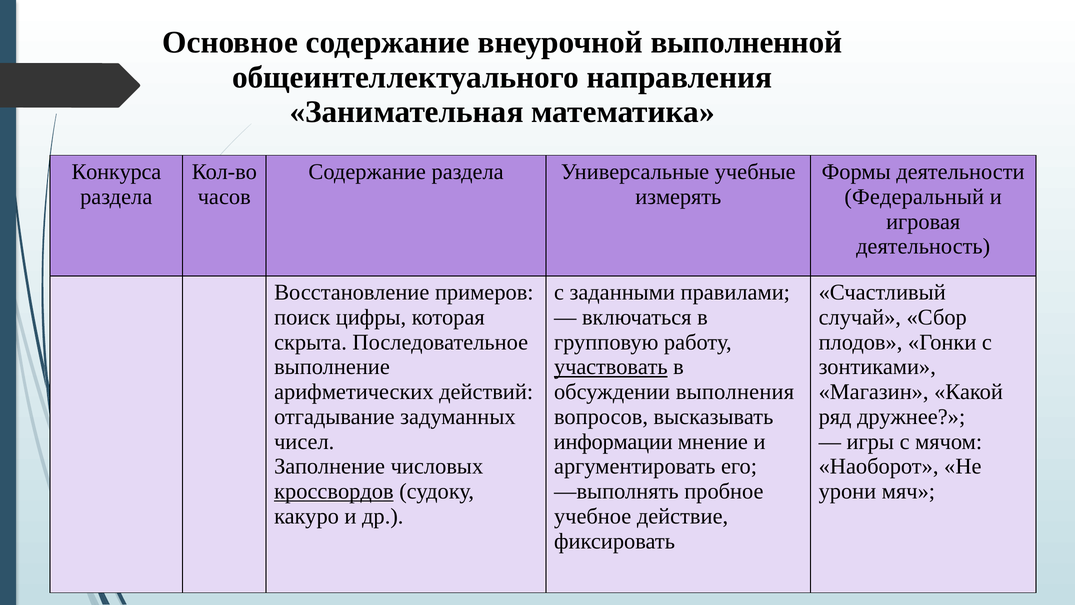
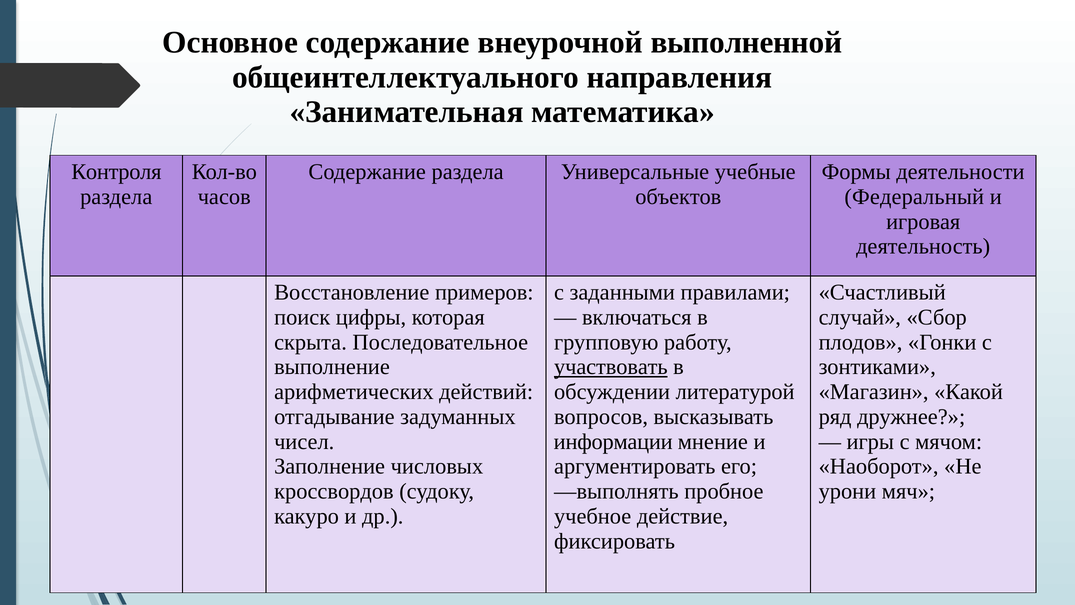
Конкурса: Конкурса -> Контроля (116, 172)
измерять: измерять -> объектов (678, 197)
выполнения: выполнения -> литературой (735, 392)
кроссвордов underline: present -> none (334, 491)
